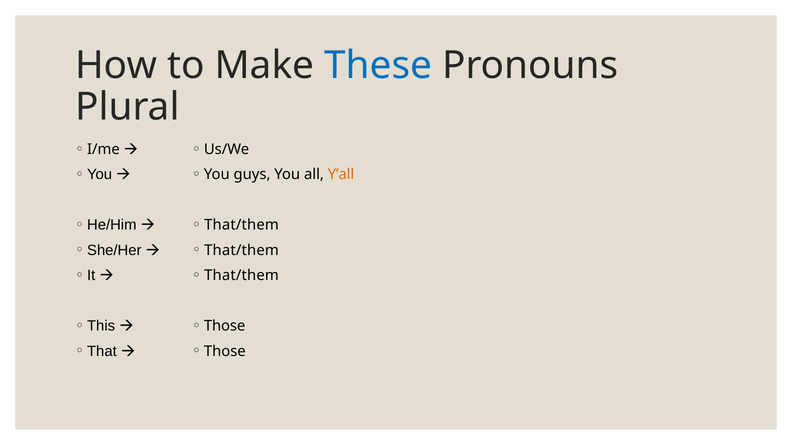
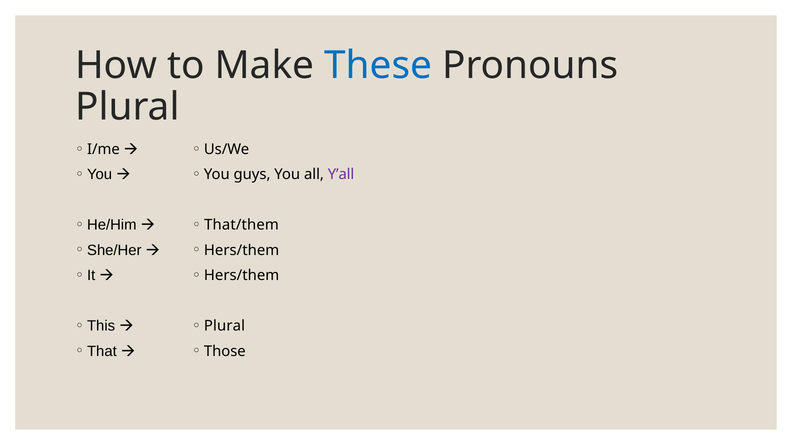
Y’all colour: orange -> purple (341, 175)
That/them: That/them -> Hers/them (242, 251)
That/them: That/them -> Hers/them (242, 276)
Those: Those -> Plural (224, 326)
